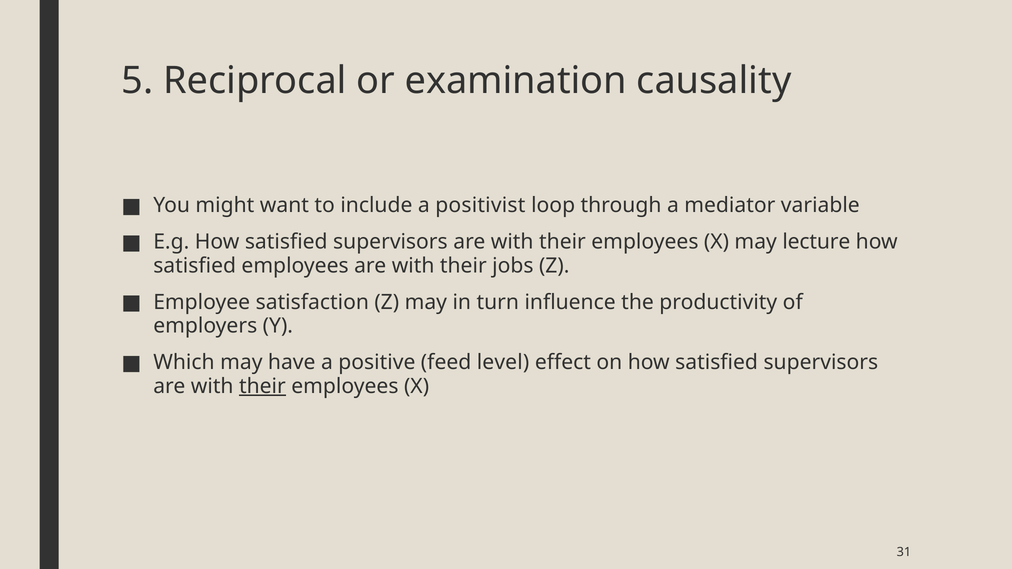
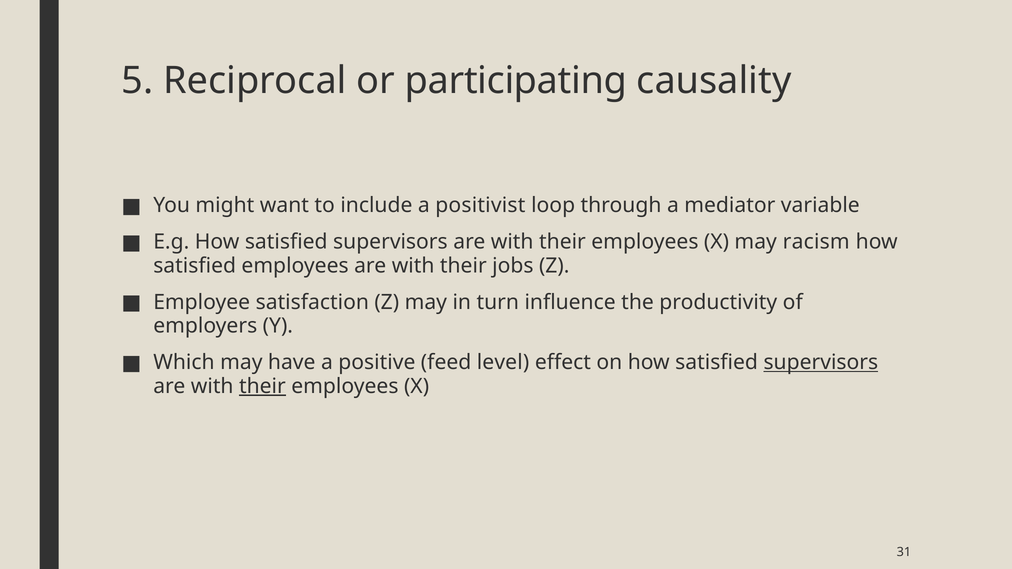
examination: examination -> participating (516, 81)
lecture: lecture -> racism (816, 242)
supervisors underline: none -> present (821, 363)
